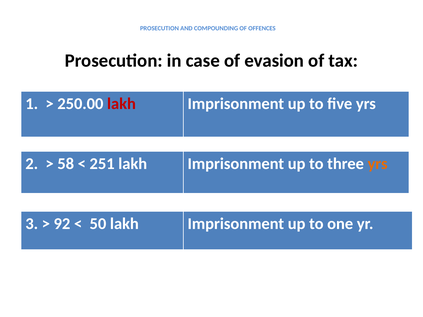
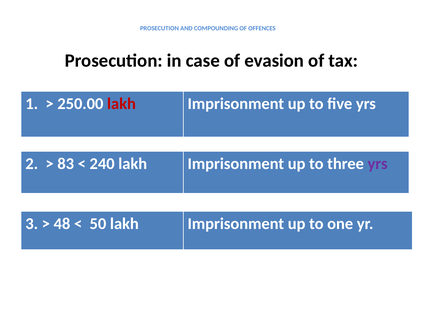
58: 58 -> 83 (66, 164)
251: 251 -> 240 (102, 164)
yrs colour: orange -> purple (378, 164)
92: 92 -> 48 (62, 224)
